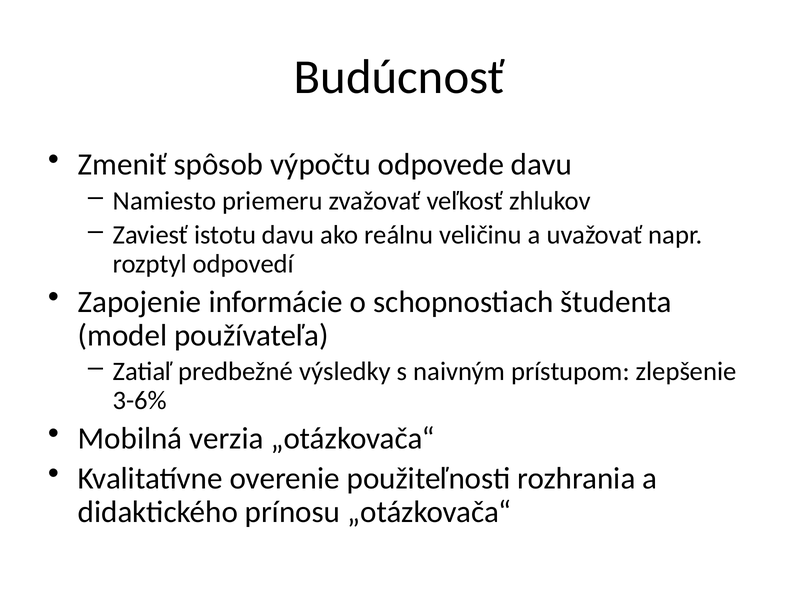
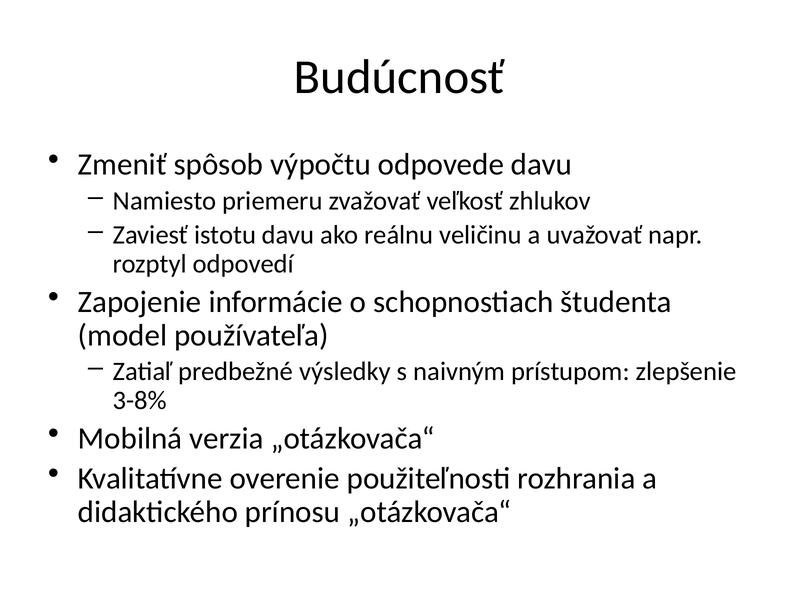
3-6%: 3-6% -> 3-8% (140, 401)
